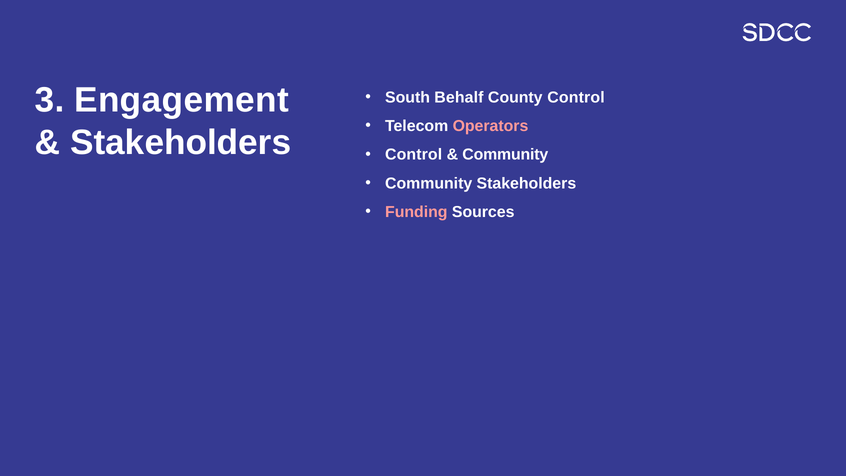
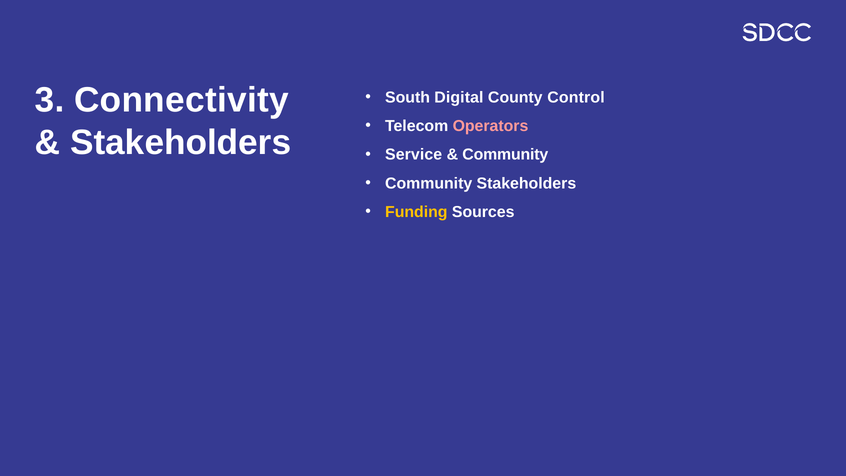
Engagement: Engagement -> Connectivity (182, 100)
Behalf: Behalf -> Digital (459, 97)
Control: Control -> Service (414, 155)
Funding colour: pink -> yellow (416, 212)
